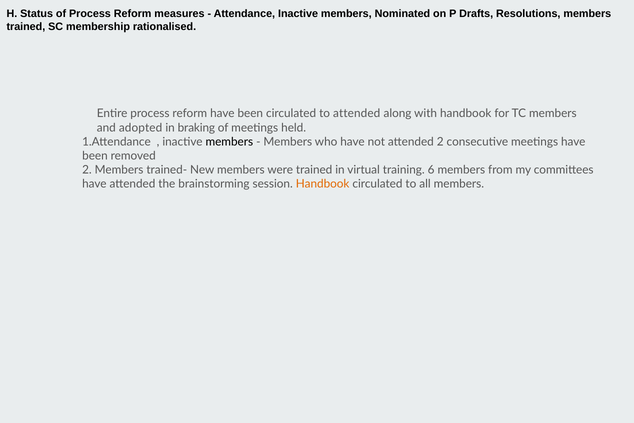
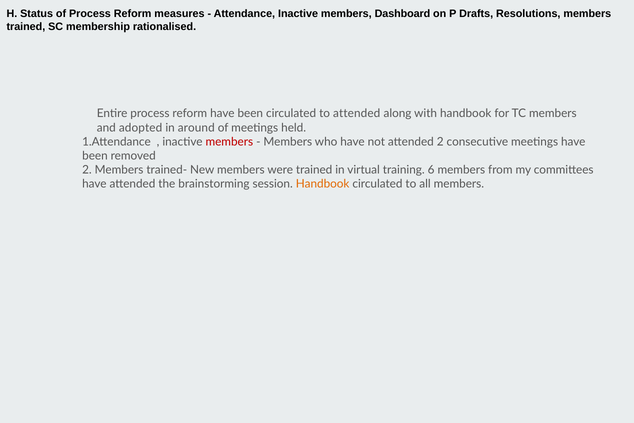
Nominated: Nominated -> Dashboard (402, 14)
braking: braking -> around (196, 128)
members colour: black -> red (229, 142)
